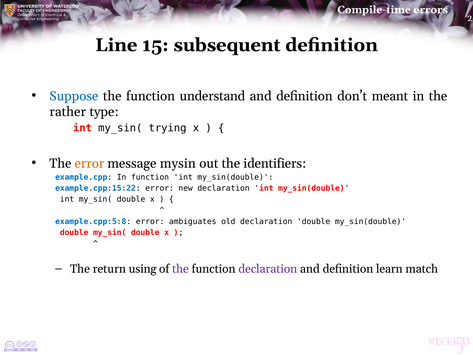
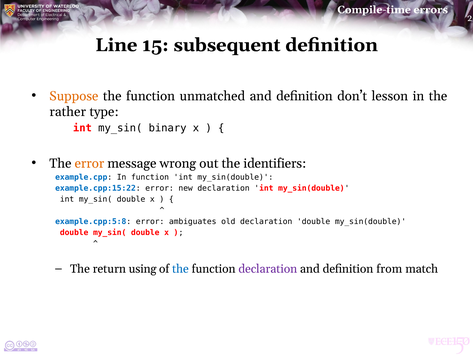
Suppose colour: blue -> orange (74, 96)
understand: understand -> unmatched (212, 96)
meant: meant -> lesson (390, 96)
trying: trying -> binary (168, 128)
mysin: mysin -> wrong (178, 163)
the colour: purple -> blue (180, 269)
learn: learn -> from (389, 269)
